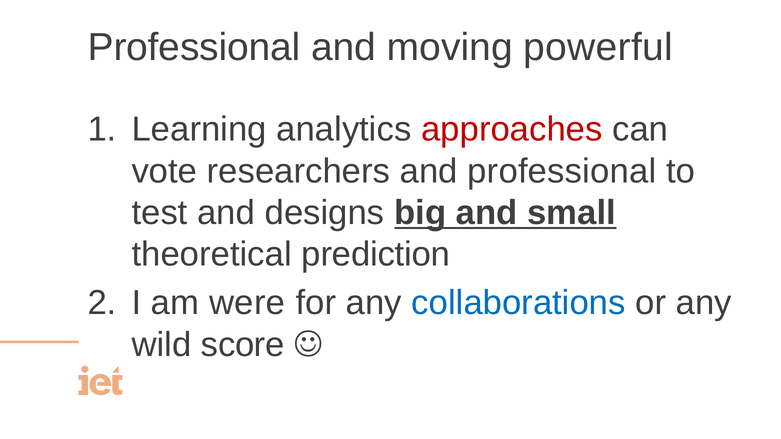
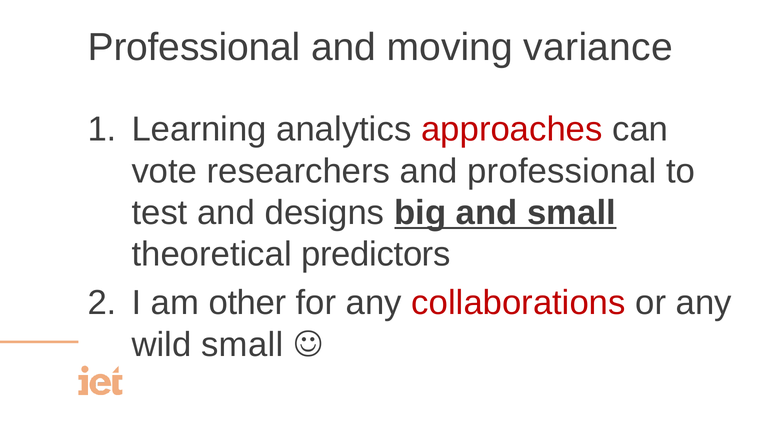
powerful: powerful -> variance (598, 48)
prediction: prediction -> predictors (376, 255)
were: were -> other (248, 303)
collaborations colour: blue -> red (519, 303)
wild score: score -> small (242, 345)
